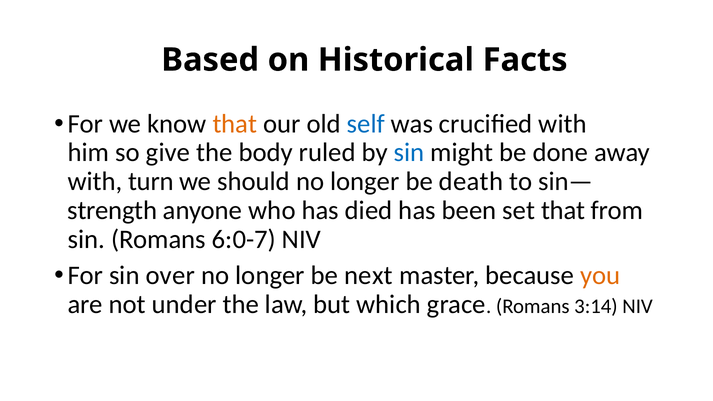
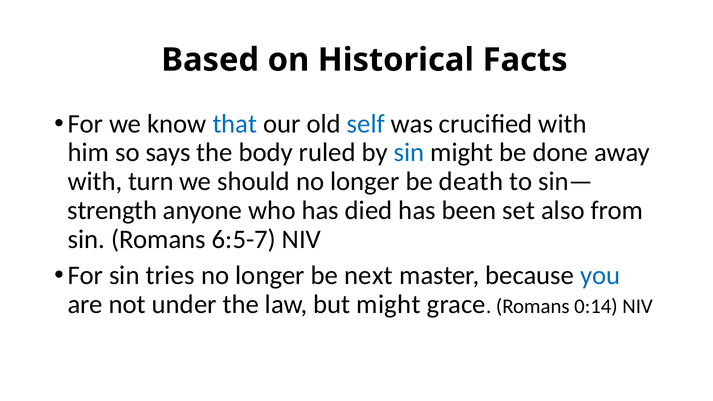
that colour: orange -> blue (235, 124)
give: give -> says (168, 153)
set that: that -> also (563, 210)
6:0-7: 6:0-7 -> 6:5-7 (244, 239)
over: over -> tries (170, 276)
you colour: orange -> blue (600, 276)
but which: which -> might (388, 304)
3:14: 3:14 -> 0:14 (596, 306)
